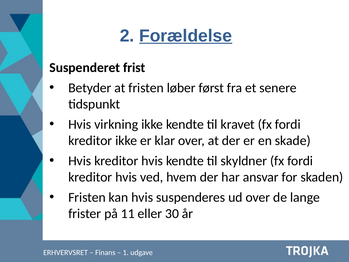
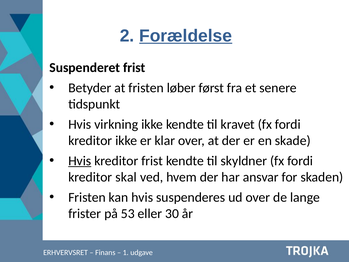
Hvis underline: none -> present (80, 161)
hvis: hvis -> frist (152, 161)
hvis: hvis -> skal (126, 177)
11: 11 -> 53 (128, 213)
